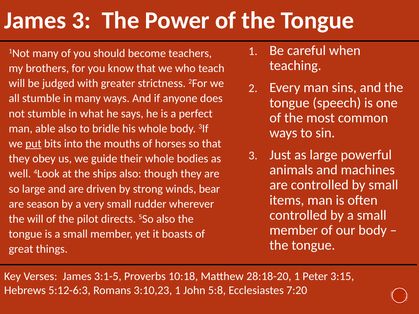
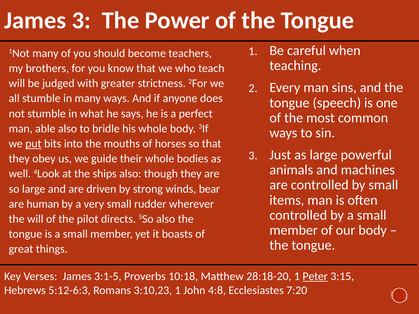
season: season -> human (43, 204)
Peter underline: none -> present (315, 277)
5:8: 5:8 -> 4:8 (217, 290)
